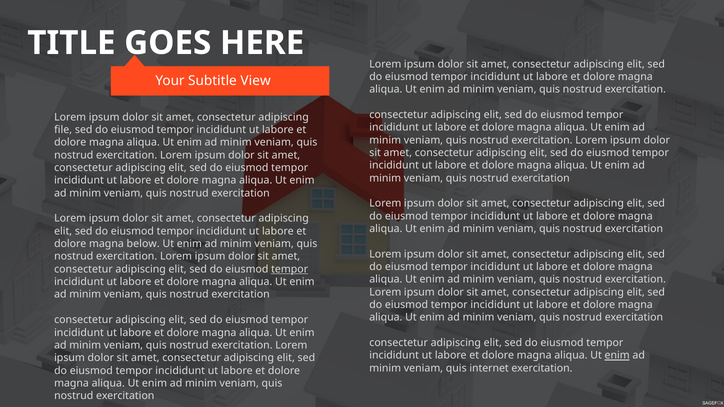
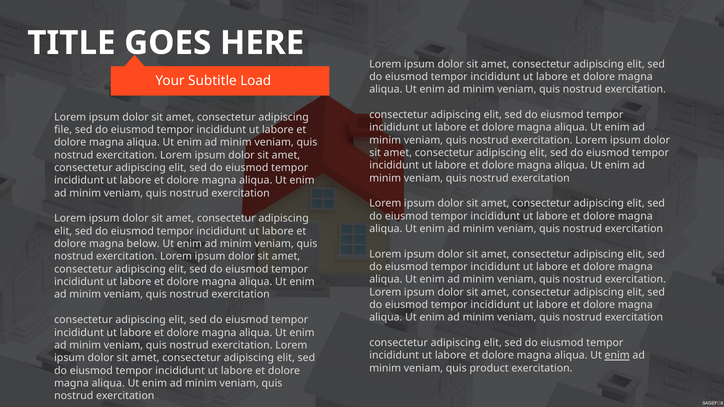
View: View -> Load (256, 81)
tempor underline: present -> none (290, 269)
internet: internet -> product (489, 368)
